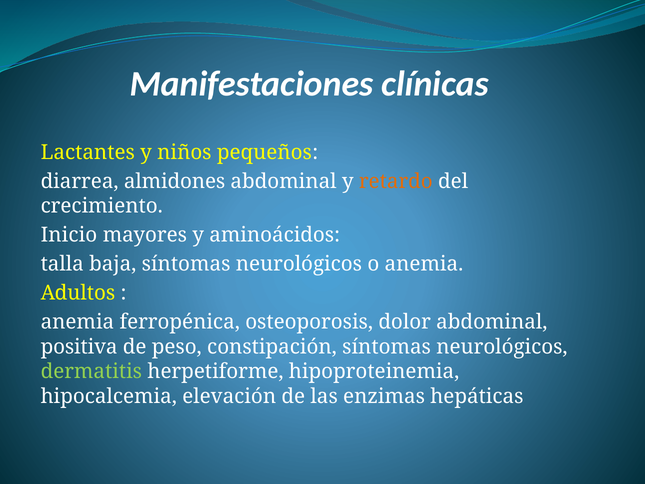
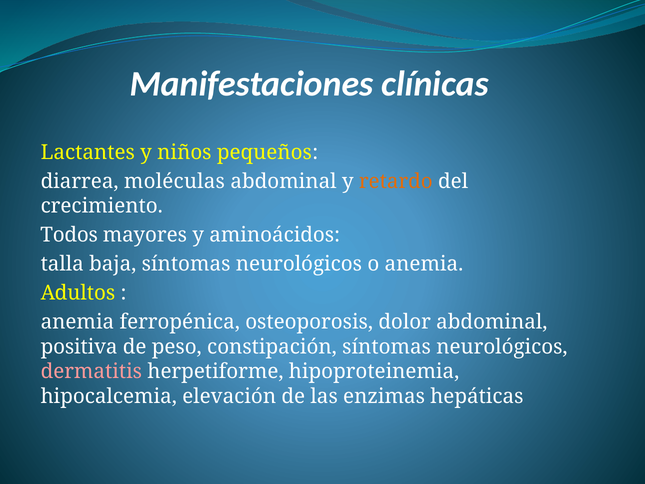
almidones: almidones -> moléculas (174, 181)
Inicio: Inicio -> Todos (69, 235)
dermatitis colour: light green -> pink (91, 371)
